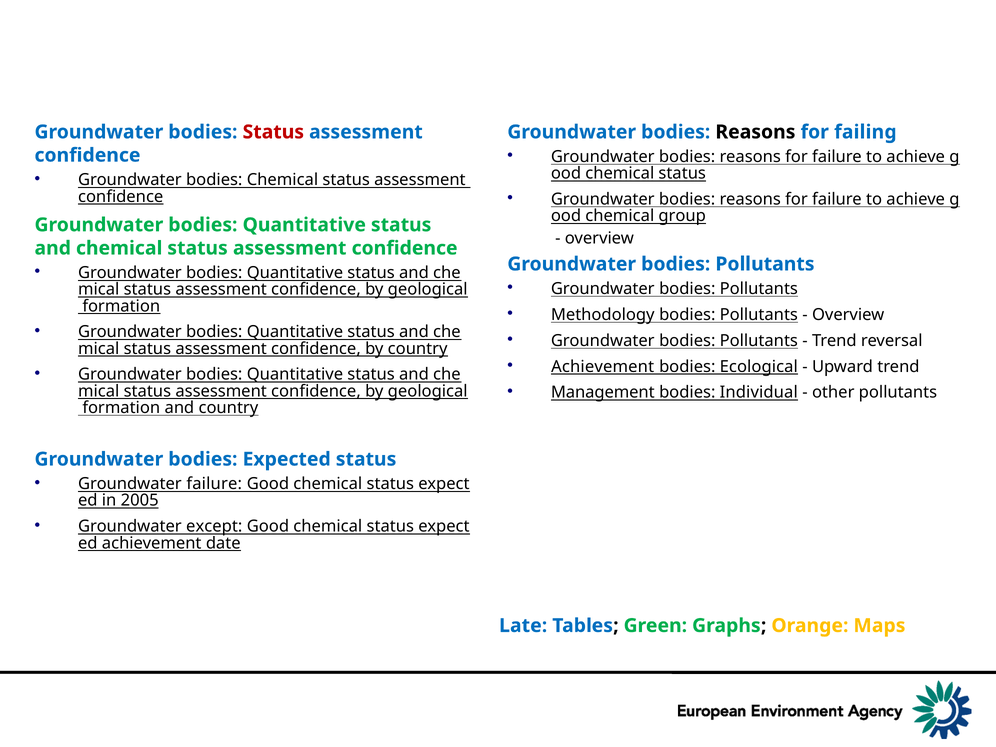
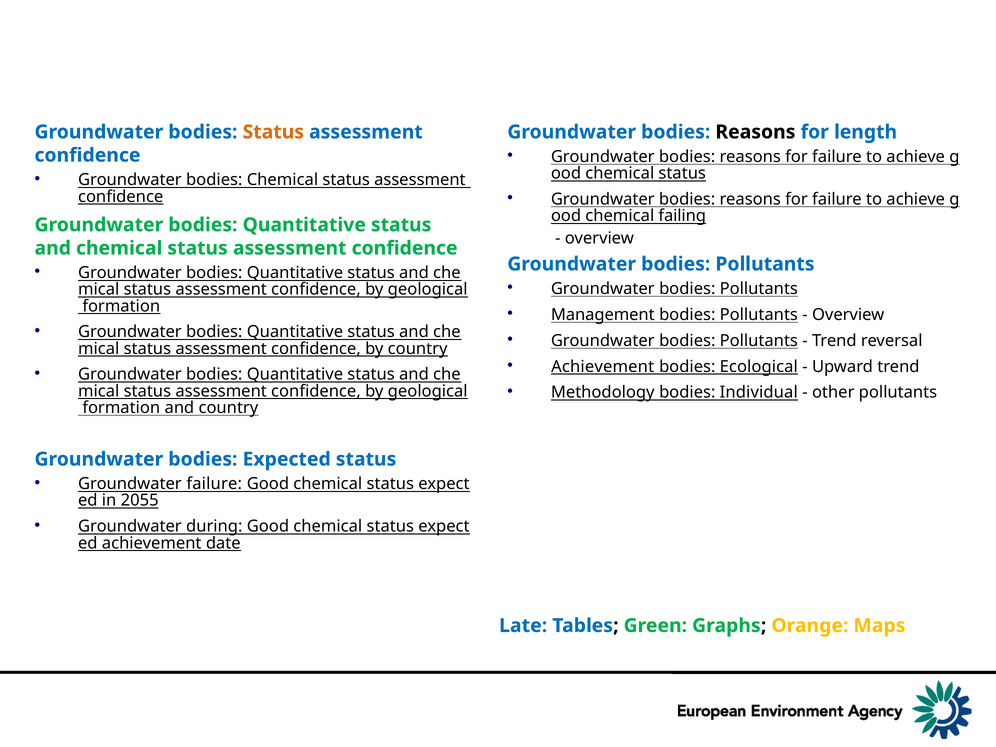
Status colour: red -> orange (273, 132)
failing: failing -> length (866, 132)
group: group -> failing (682, 216)
Methodology: Methodology -> Management (603, 315)
Management: Management -> Methodology (603, 392)
2005: 2005 -> 2055 (140, 501)
except: except -> during (214, 526)
